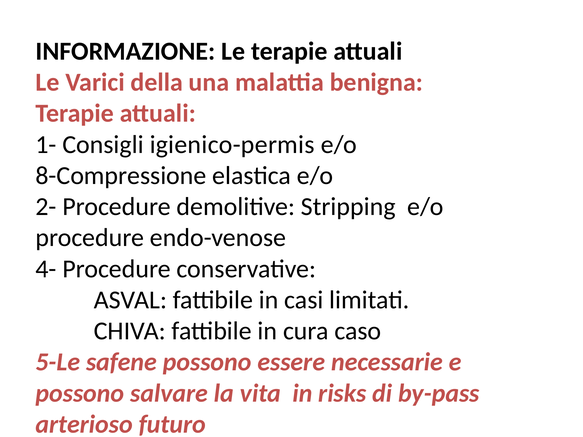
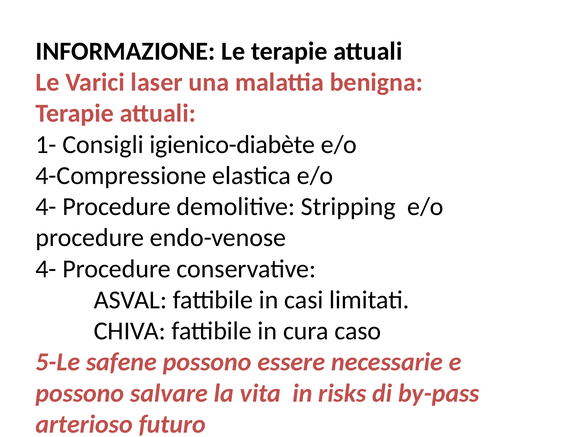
della: della -> laser (157, 82)
igienico-permis: igienico-permis -> igienico-diabète (232, 145)
8-Compressione: 8-Compressione -> 4-Compressione (121, 176)
2-: 2- -> 4- (46, 207)
